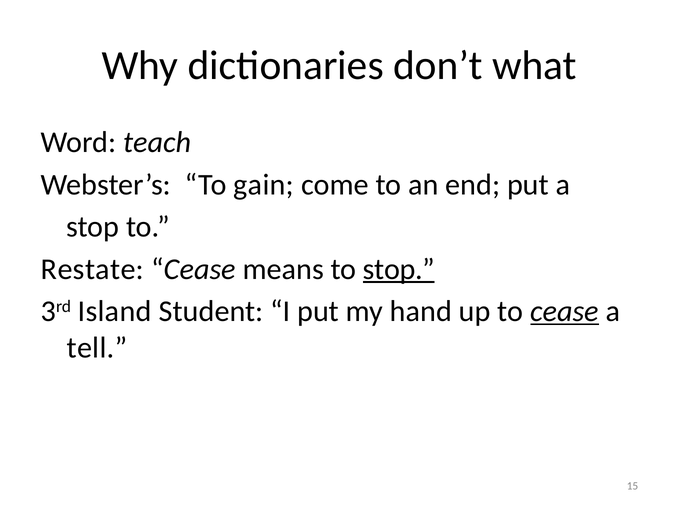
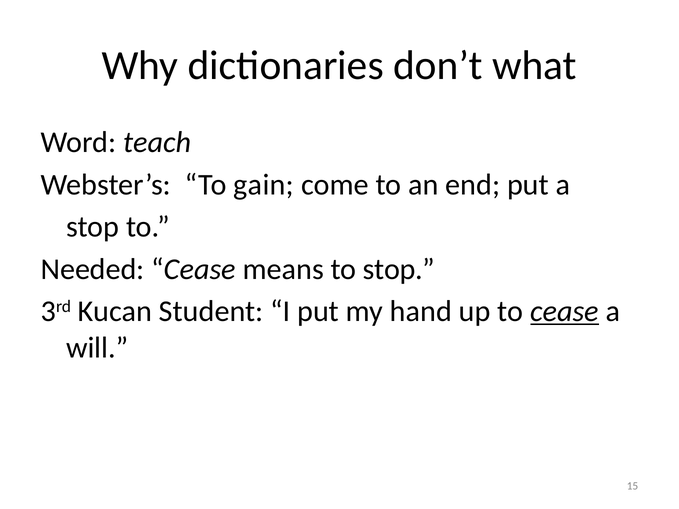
Restate: Restate -> Needed (93, 269)
stop underline: present -> none (399, 269)
Island: Island -> Kucan (115, 311)
tell: tell -> will (97, 348)
